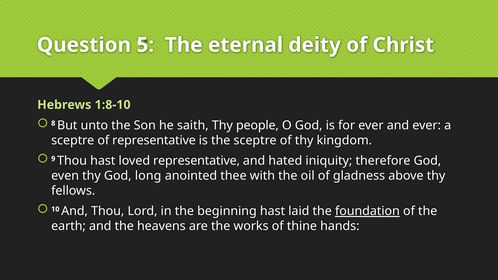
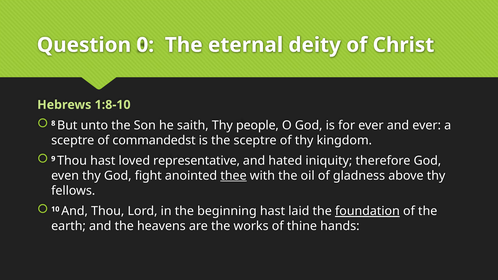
5: 5 -> 0 (145, 45)
of representative: representative -> commandedst (154, 140)
long: long -> fight (148, 176)
thee underline: none -> present (234, 176)
